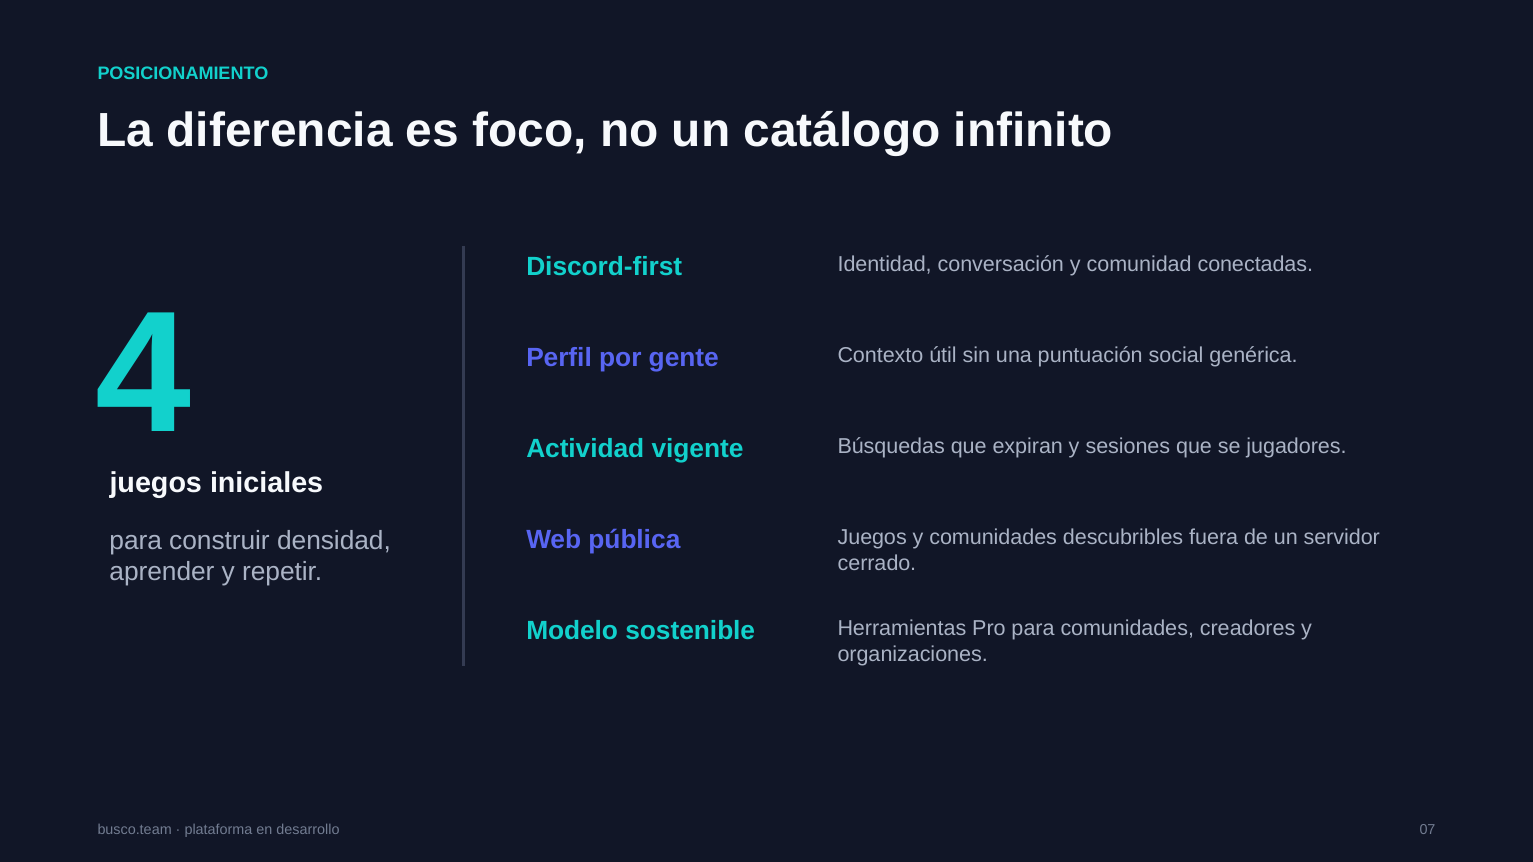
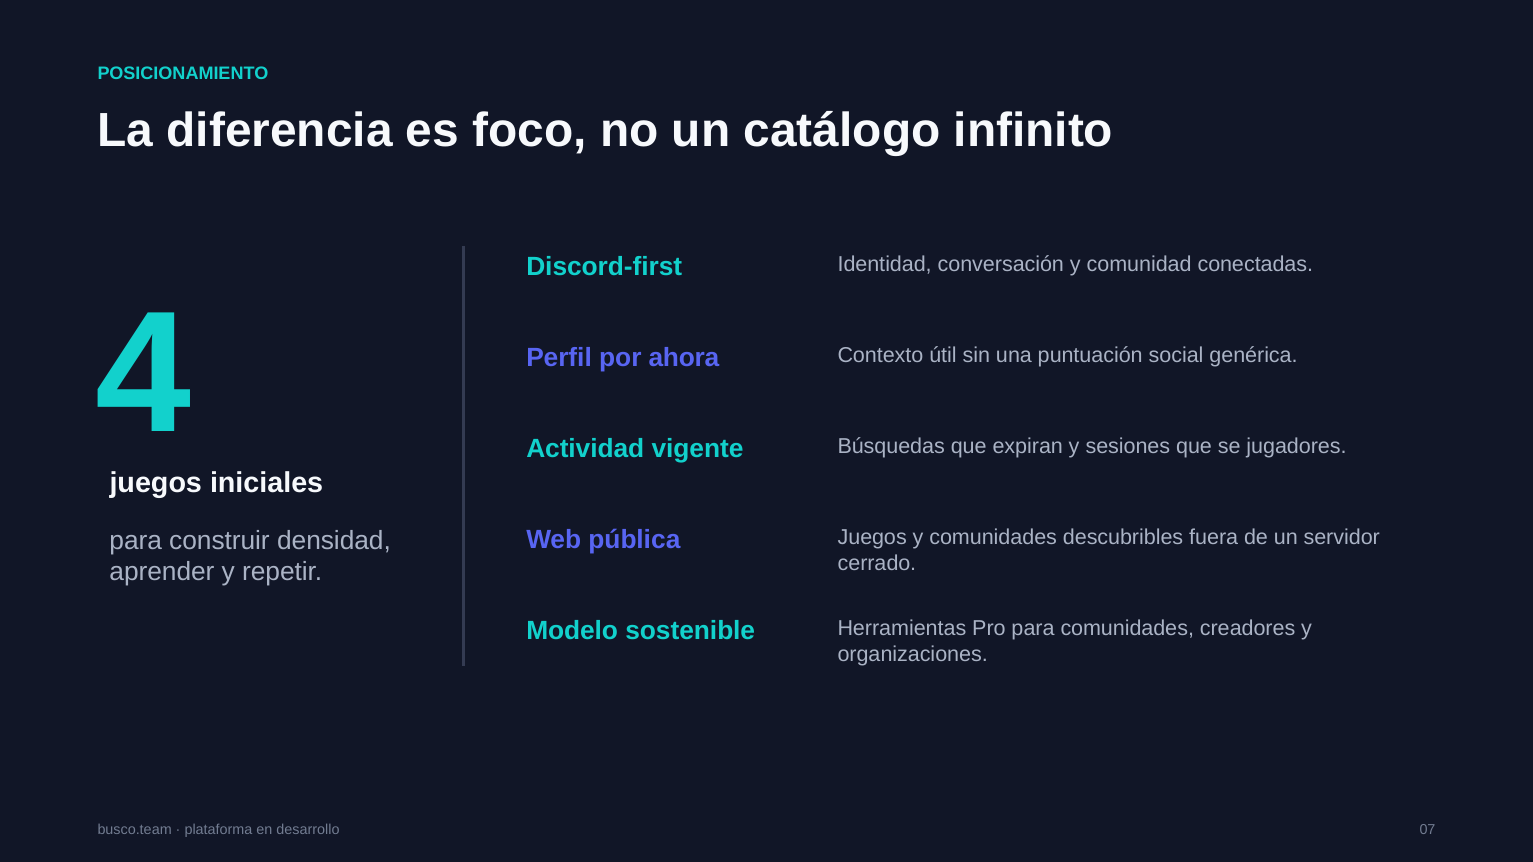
gente: gente -> ahora (684, 358)
